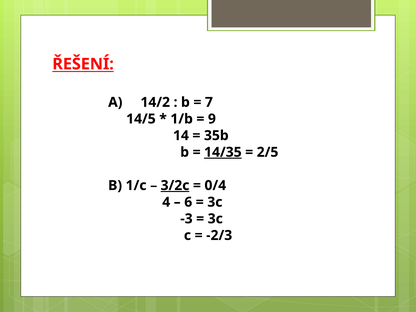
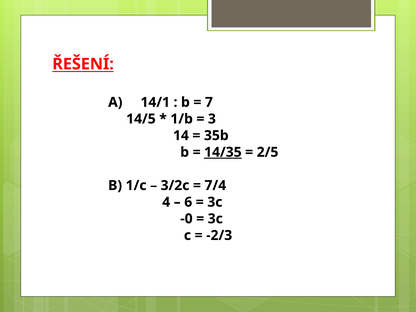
14/2: 14/2 -> 14/1 (155, 102)
9: 9 -> 3 (212, 119)
3/2c underline: present -> none (175, 185)
0/4: 0/4 -> 7/4 (215, 185)
-3: -3 -> -0 (186, 219)
